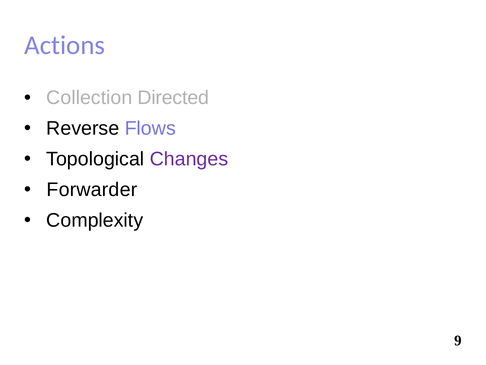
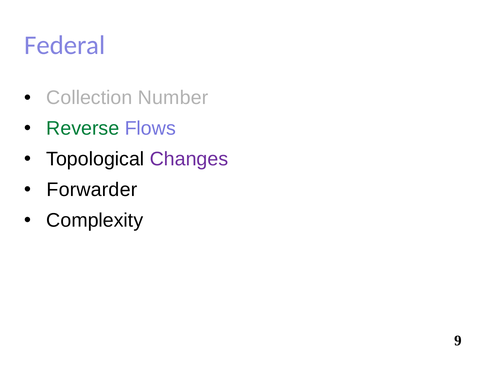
Actions: Actions -> Federal (65, 45)
Directed: Directed -> Number (173, 98)
Reverse colour: black -> green (83, 128)
